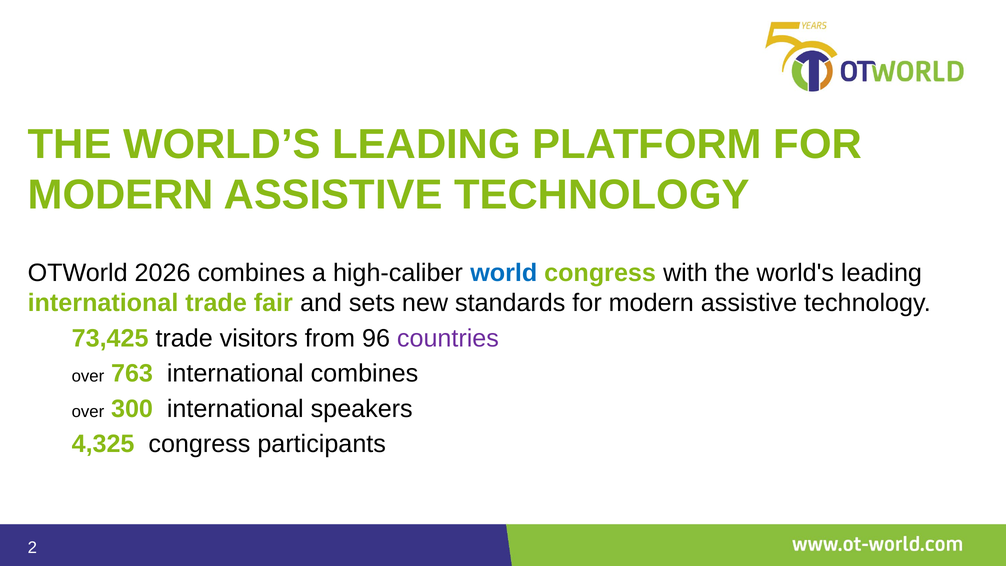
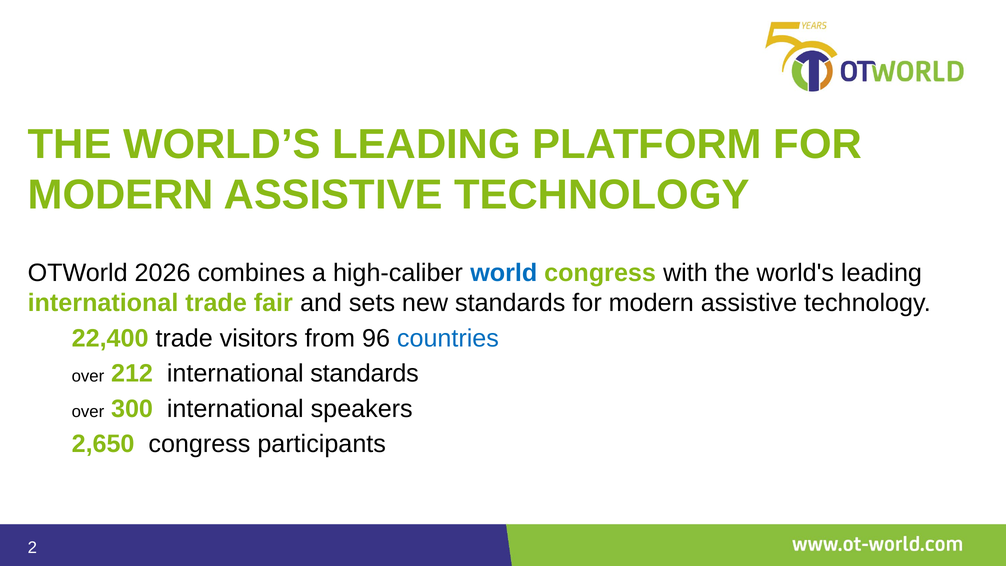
73,425: 73,425 -> 22,400 (110, 338)
countries colour: purple -> blue (448, 338)
763: 763 -> 212 (132, 373)
international combines: combines -> standards (365, 373)
4,325: 4,325 -> 2,650 (103, 444)
